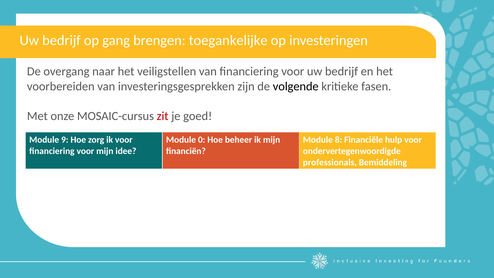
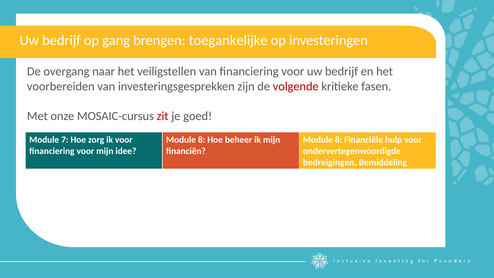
volgende colour: black -> red (296, 86)
9: 9 -> 7 (65, 140)
0: 0 -> 8 (202, 140)
professionals: professionals -> bedreigingen (330, 162)
